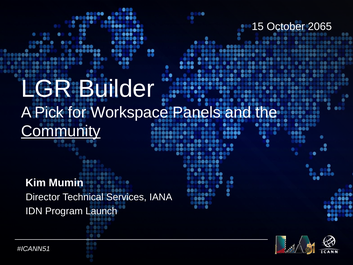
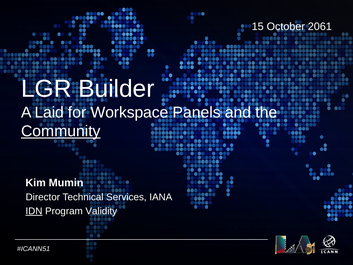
2065: 2065 -> 2061 (320, 27)
Pick: Pick -> Laid (49, 112)
IDN underline: none -> present (34, 211)
Launch: Launch -> Validity (101, 211)
